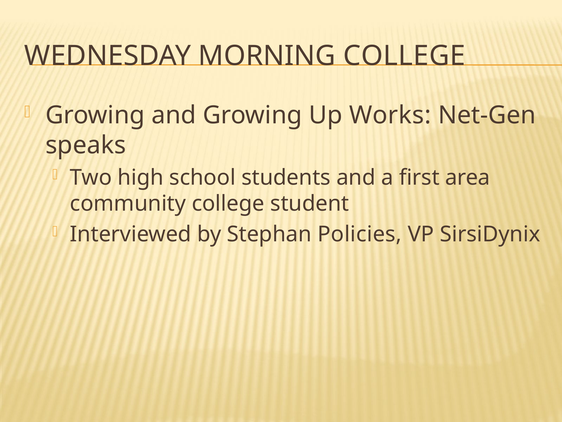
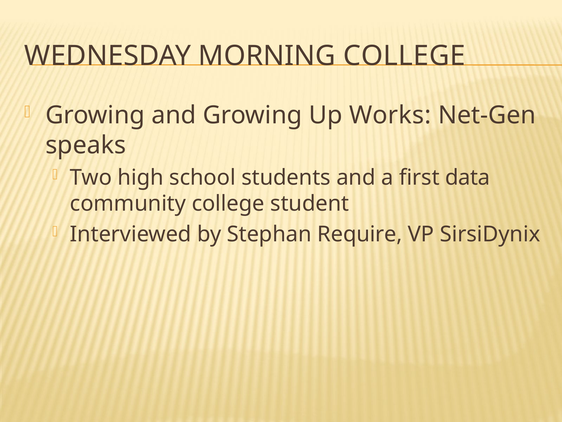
area: area -> data (468, 177)
Policies: Policies -> Require (360, 234)
